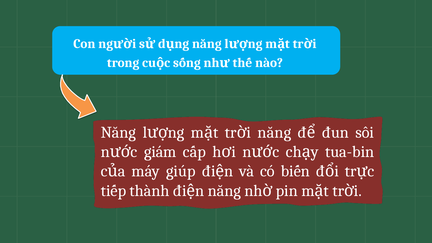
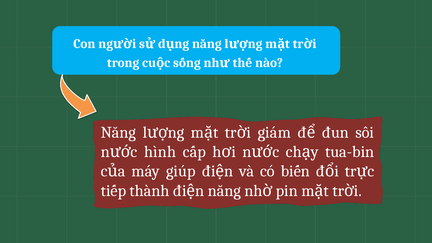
năng: năng -> giám (274, 132)
giám: giám -> hình (160, 152)
